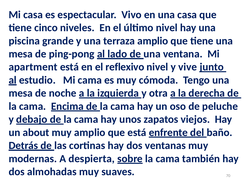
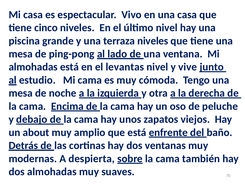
terraza amplio: amplio -> niveles (153, 41)
apartment: apartment -> almohadas (33, 67)
reflexivo: reflexivo -> levantas (125, 67)
